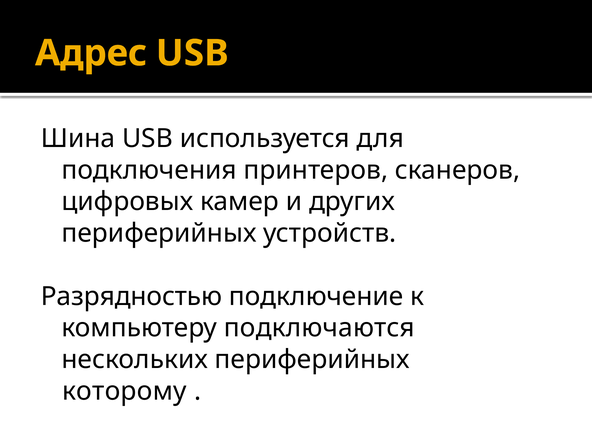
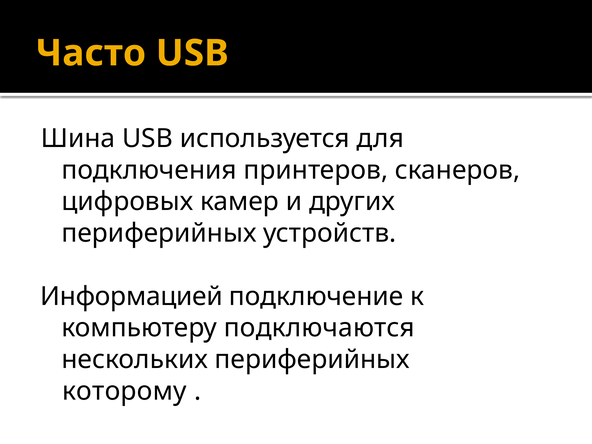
Адрес: Адрес -> Часто (91, 53)
Разрядностью: Разрядностью -> Информацией (132, 296)
